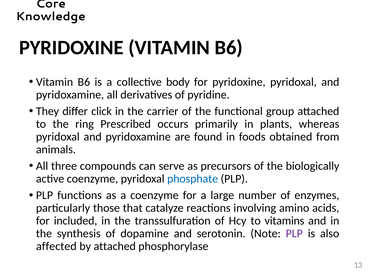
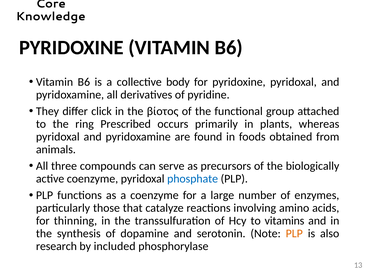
carrier: carrier -> βίοτος (163, 111)
included: included -> thinning (75, 221)
PLP colour: purple -> orange (294, 233)
affected: affected -> research (56, 246)
by attached: attached -> included (115, 246)
